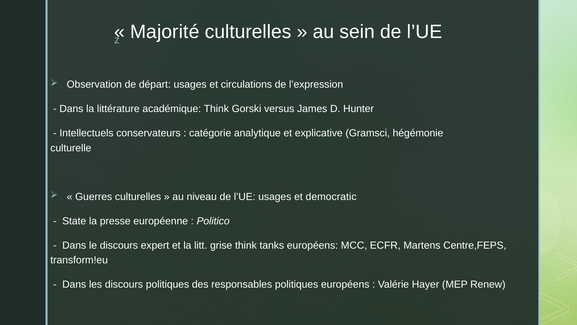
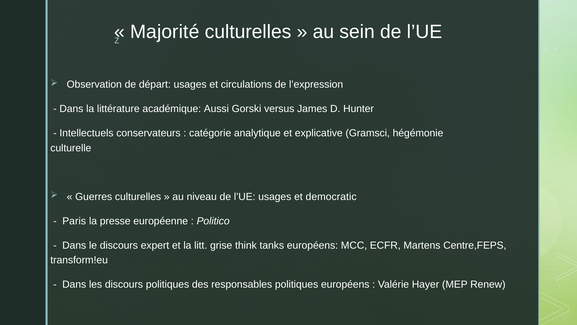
académique Think: Think -> Aussi (216, 109)
State: State -> Paris (74, 221)
